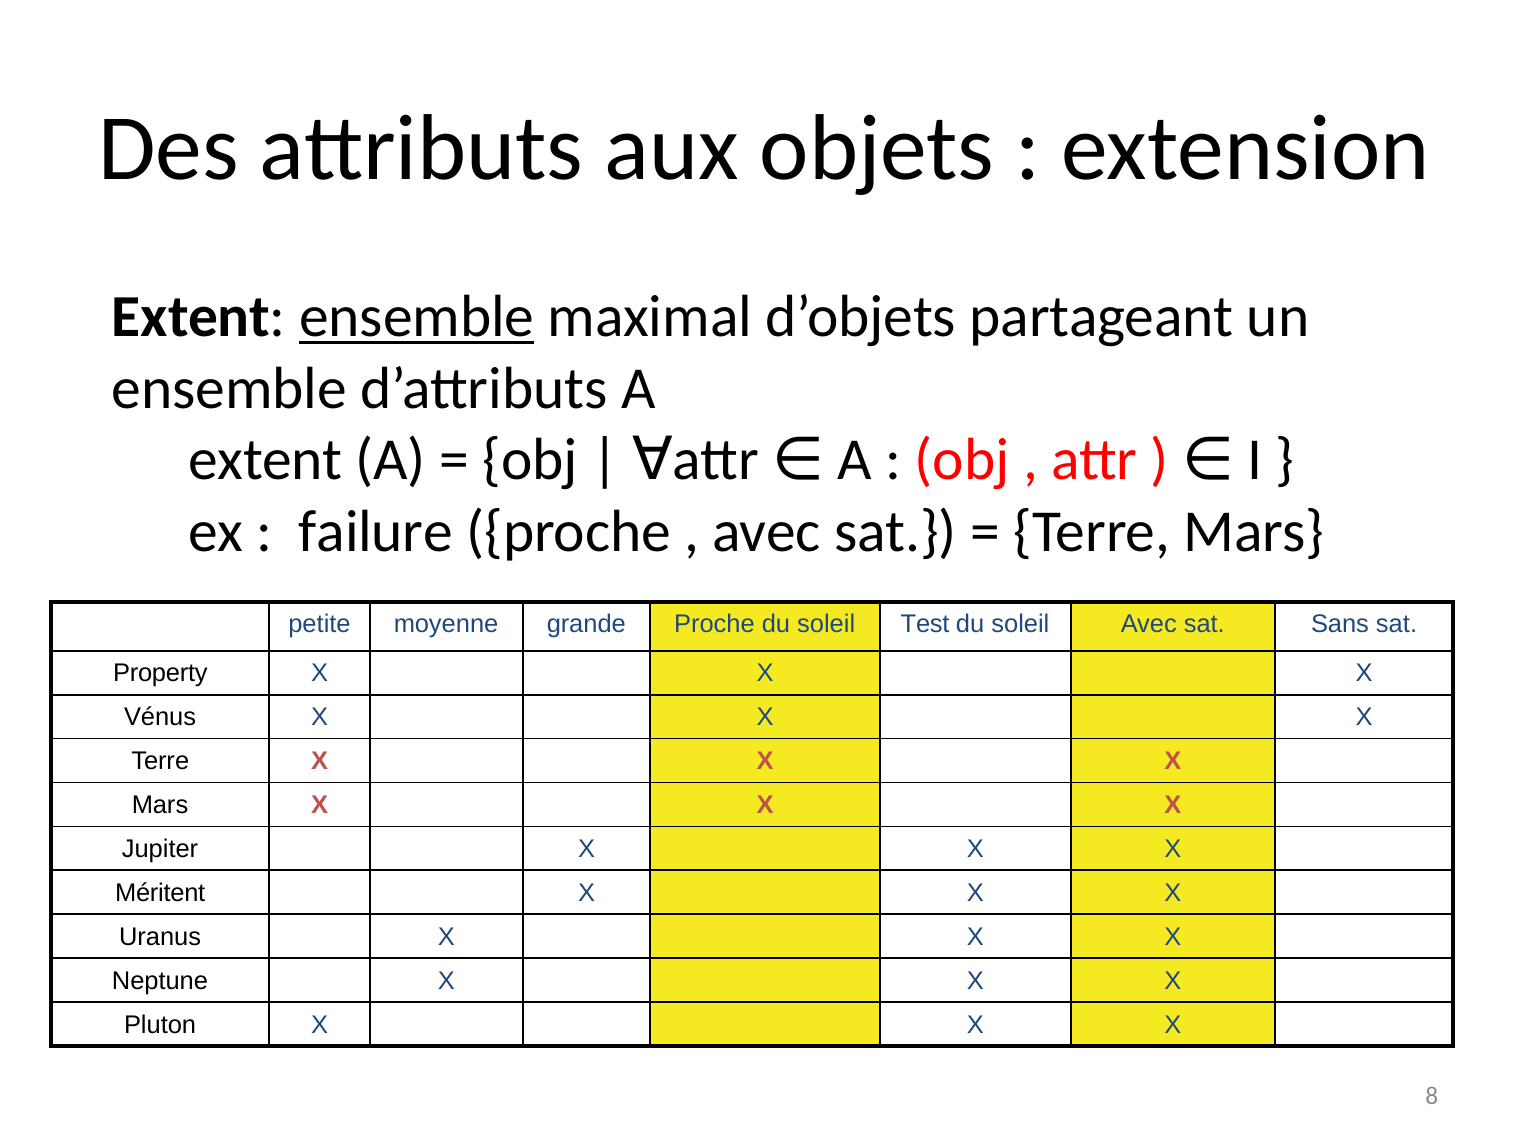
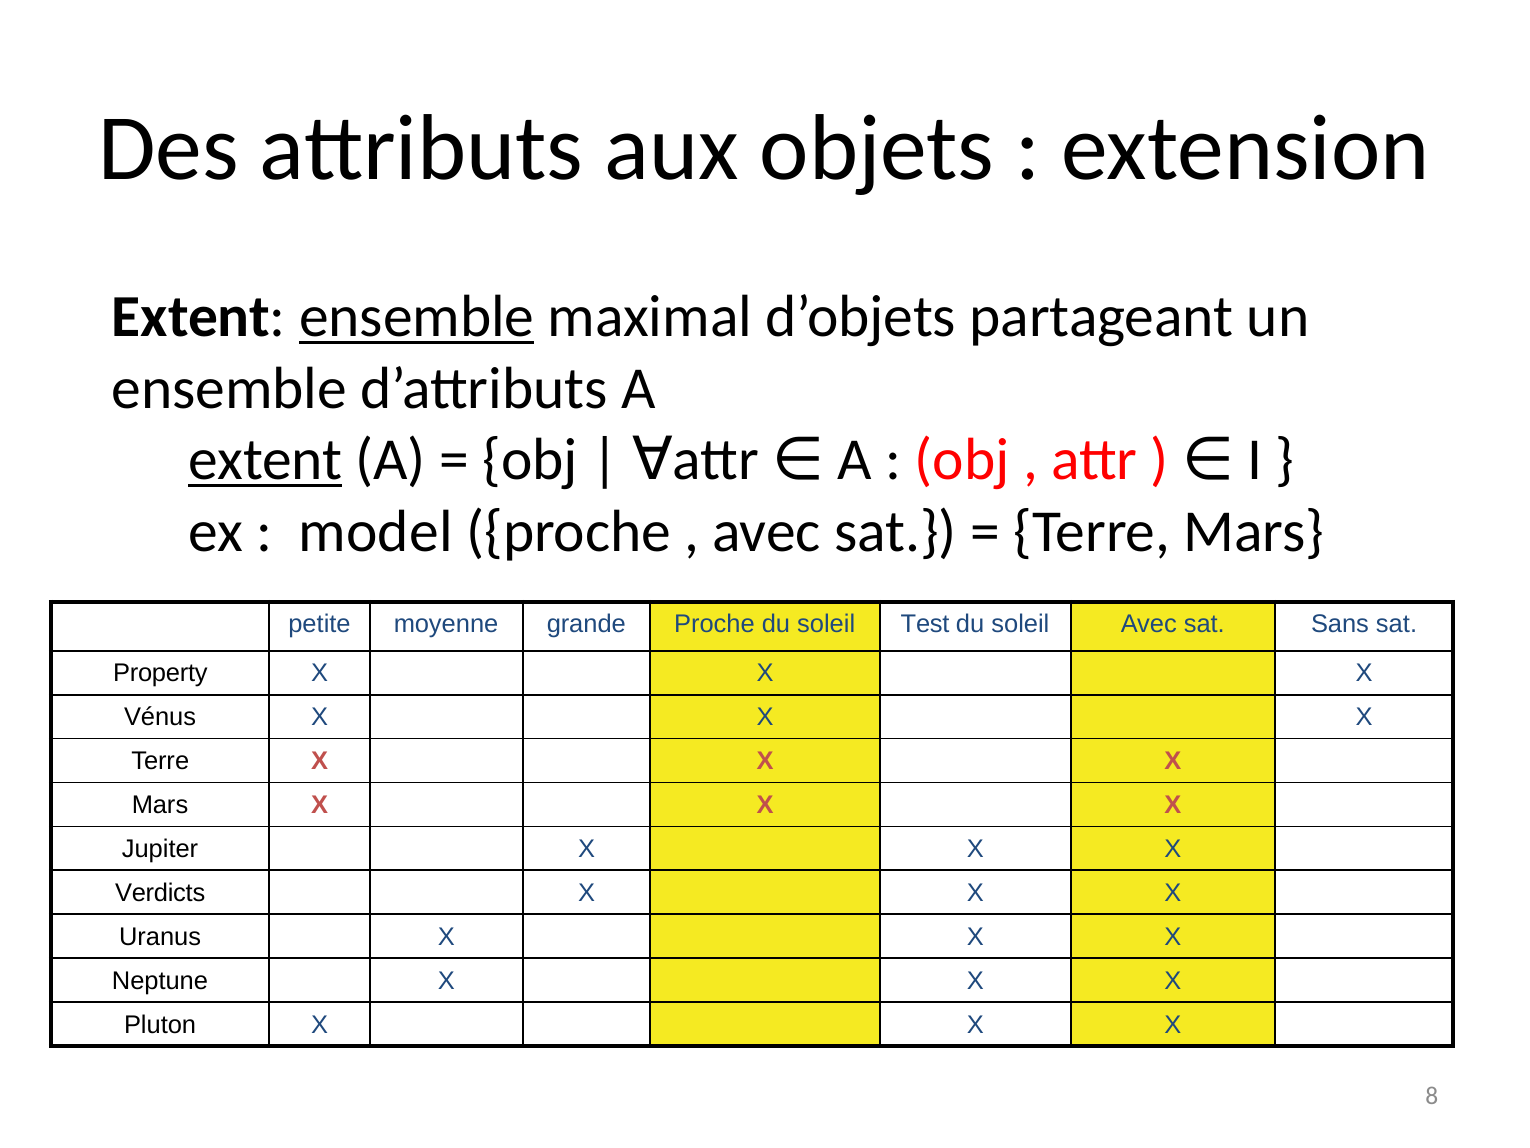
extent underline: none -> present (265, 460)
failure: failure -> model (376, 531)
Méritent: Méritent -> Verdicts (160, 892)
